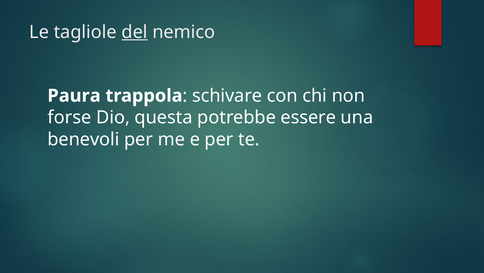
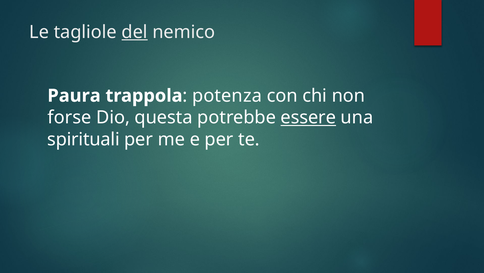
schivare: schivare -> potenza (227, 95)
essere underline: none -> present (308, 117)
benevoli: benevoli -> spirituali (84, 139)
